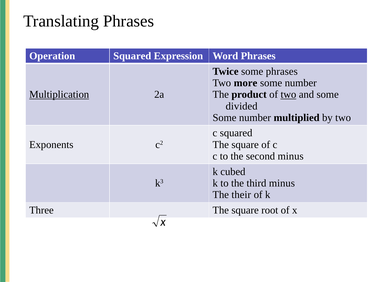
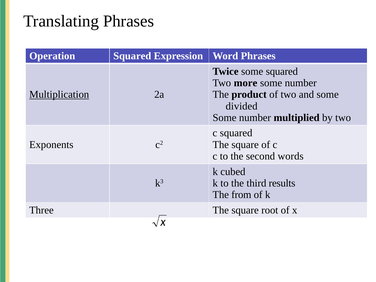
some phrases: phrases -> squared (282, 71)
two underline: present -> none (288, 94)
second minus: minus -> words (291, 156)
third minus: minus -> results (282, 183)
their: their -> from (241, 195)
